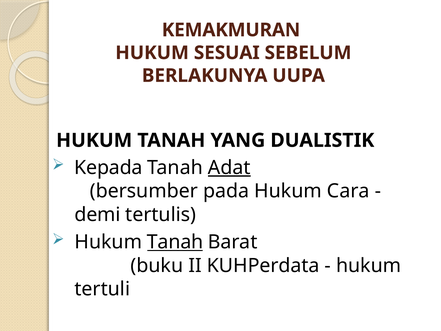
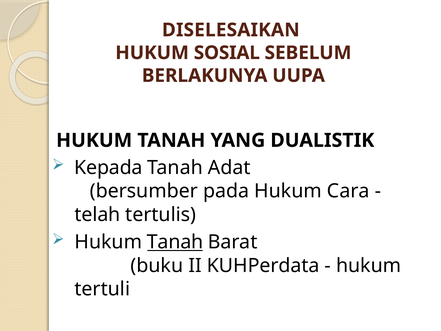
KEMAKMURAN: KEMAKMURAN -> DISELESAIKAN (231, 30)
SESUAI: SESUAI -> SOSIAL (227, 53)
Adat underline: present -> none (229, 168)
demi: demi -> telah (97, 215)
